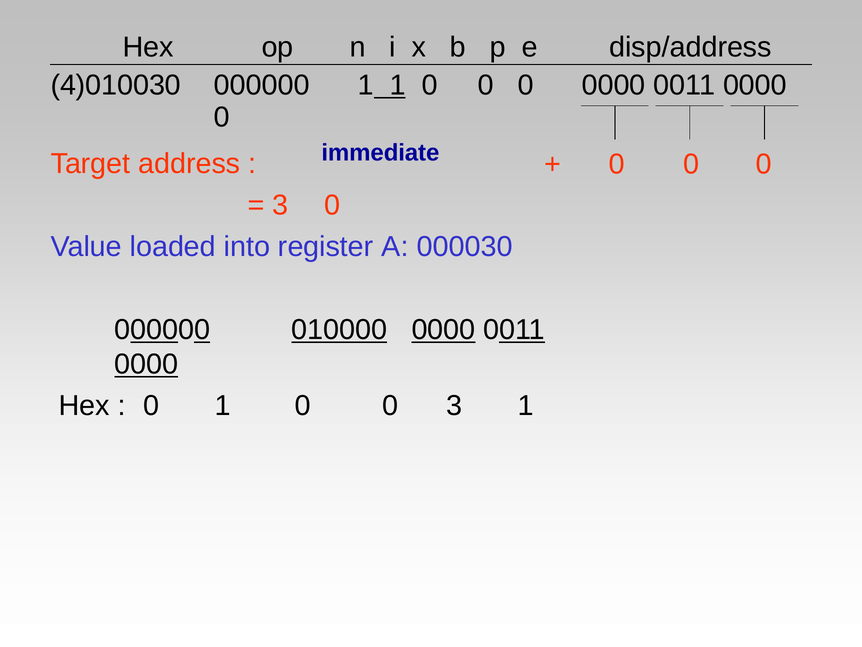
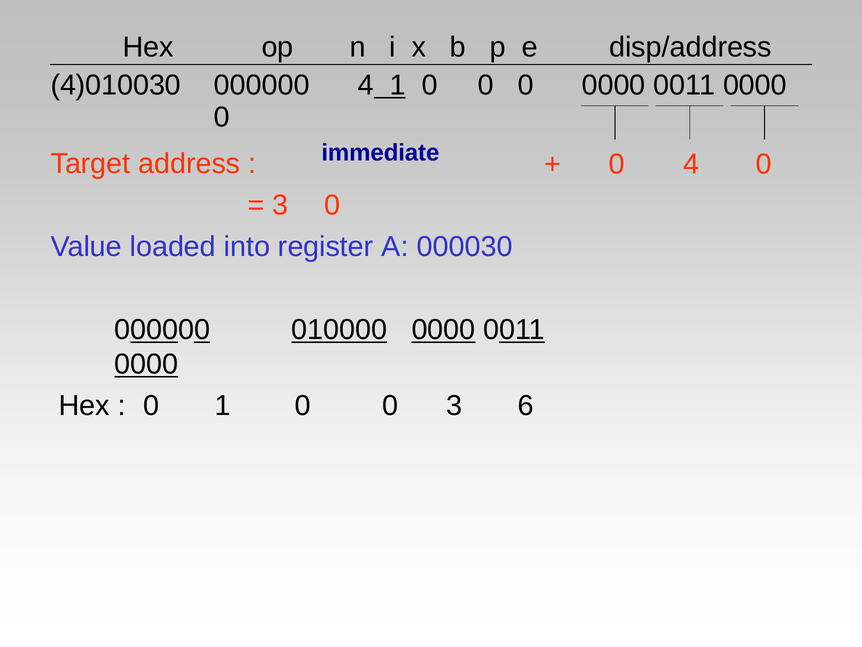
000000 1: 1 -> 4 (366, 85)
0: 0 -> 4 (691, 164)
3 1: 1 -> 6 (526, 406)
